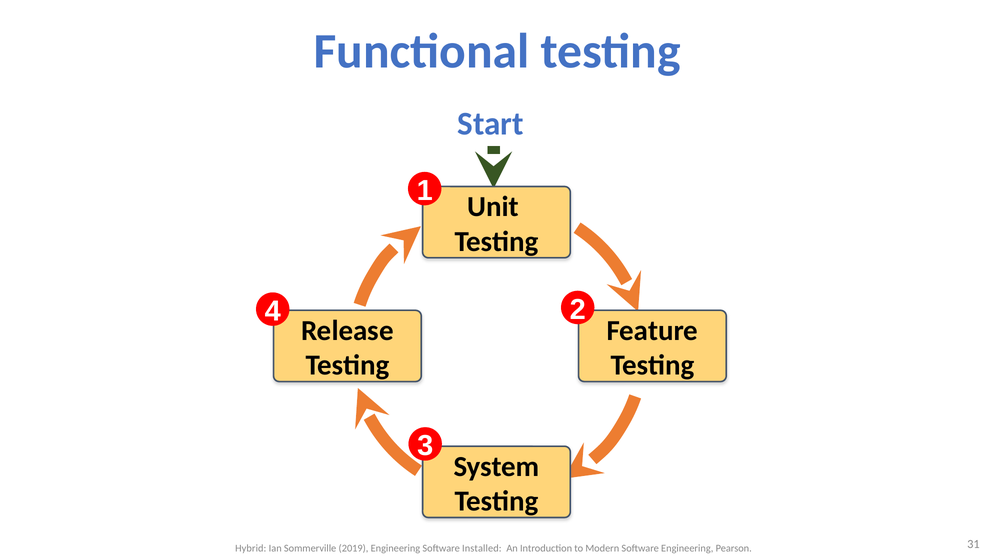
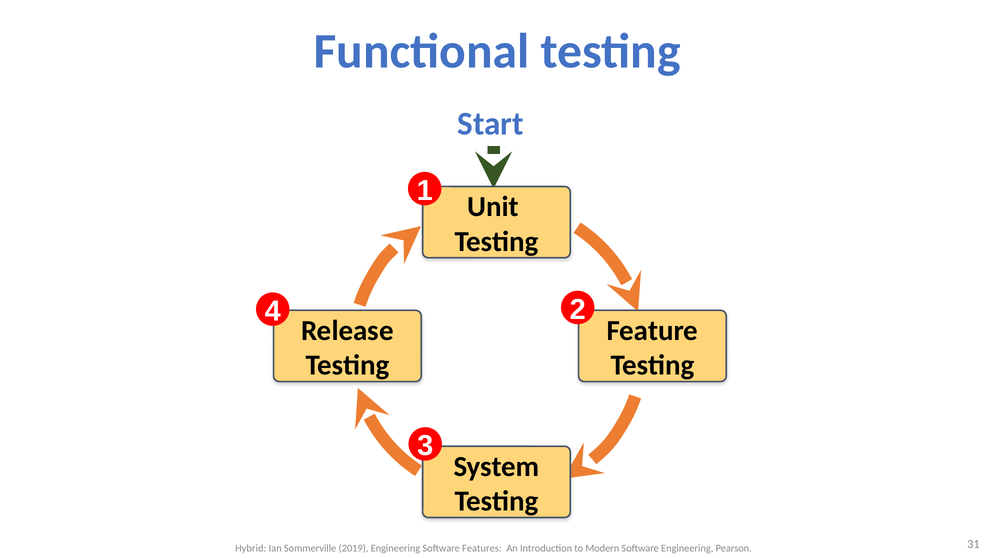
Installed: Installed -> Features (482, 549)
